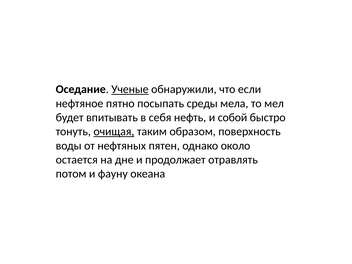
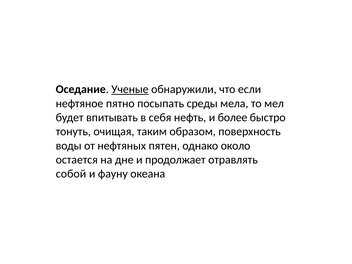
собой: собой -> более (232, 117)
очищая underline: present -> none (114, 132)
потом: потом -> собой (71, 174)
